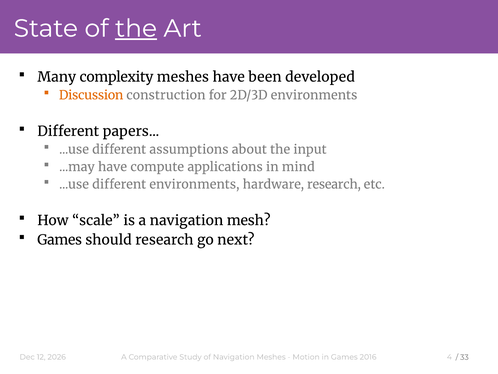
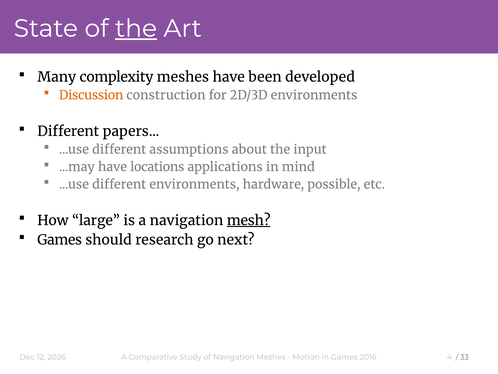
compute: compute -> locations (157, 167)
hardware research: research -> possible (334, 184)
scale: scale -> large (96, 220)
mesh underline: none -> present (249, 220)
